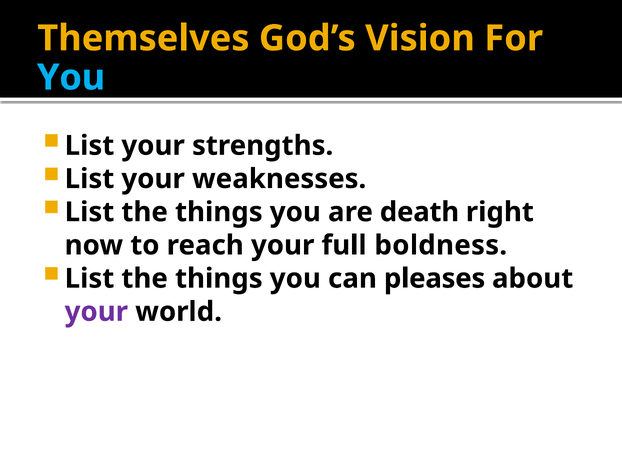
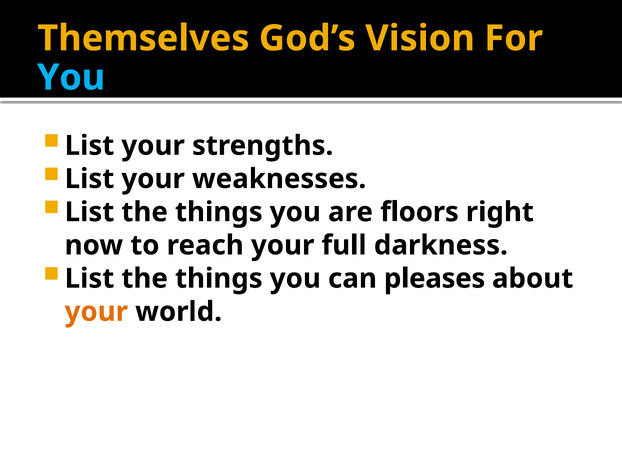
death: death -> floors (419, 212)
boldness: boldness -> darkness (441, 245)
your colour: purple -> orange (96, 311)
